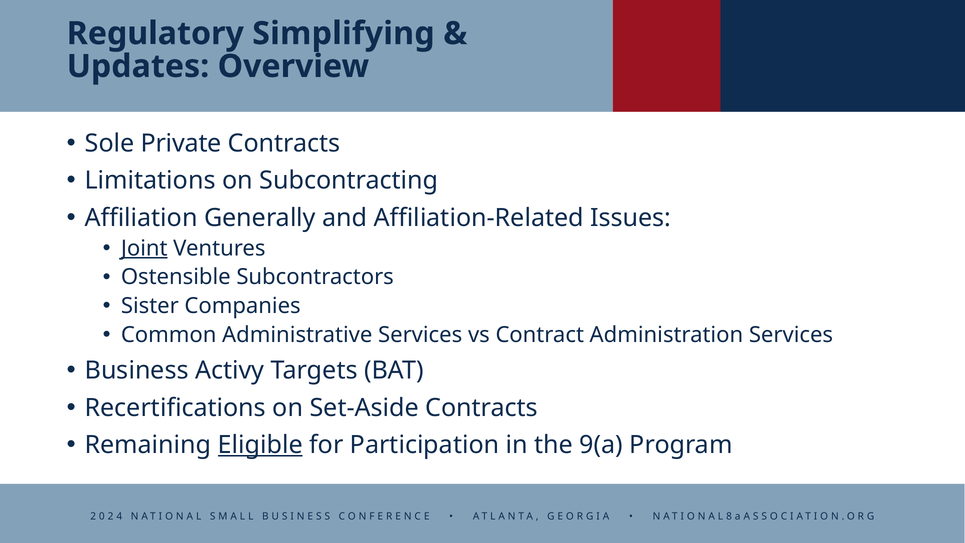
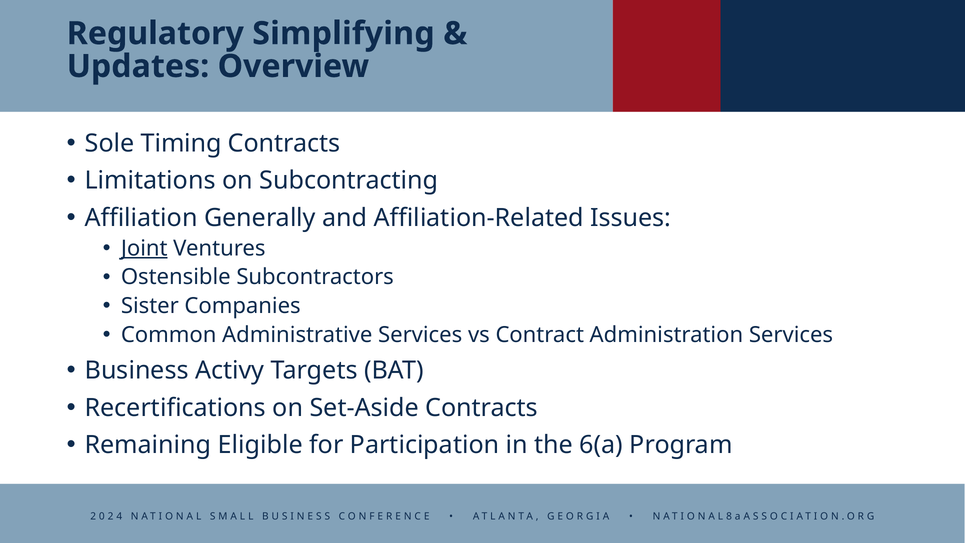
Private: Private -> Timing (181, 143)
Eligible underline: present -> none (260, 445)
9(a: 9(a -> 6(a (601, 445)
